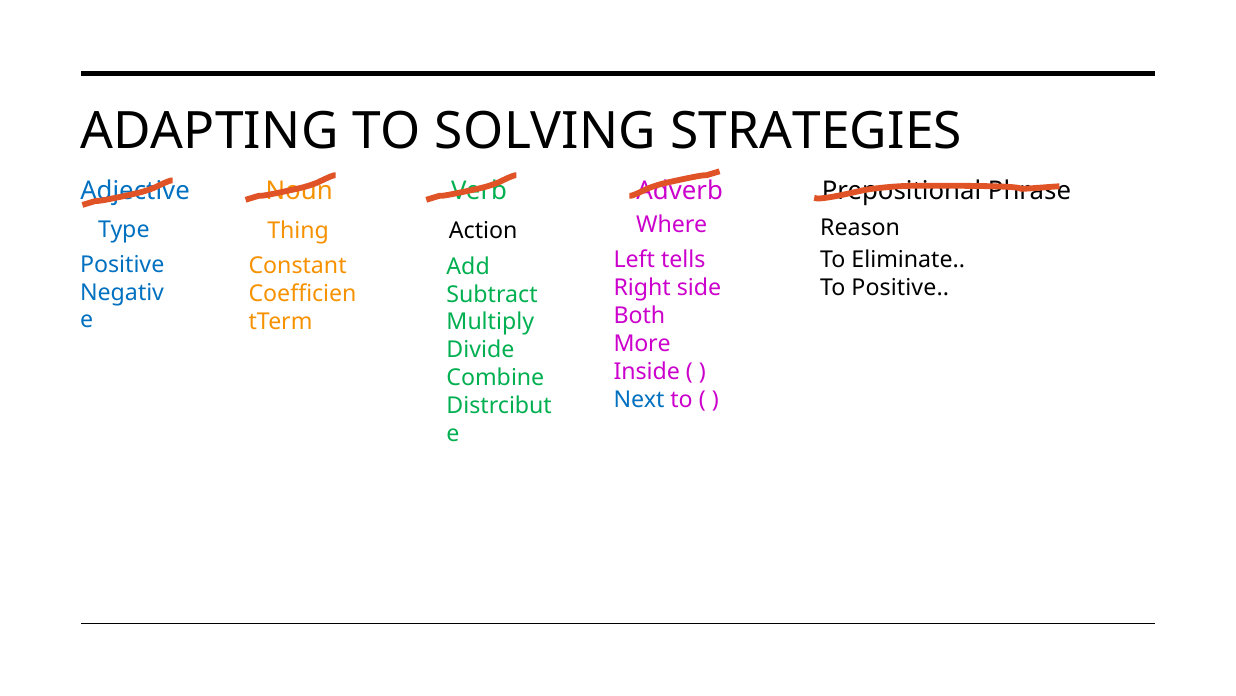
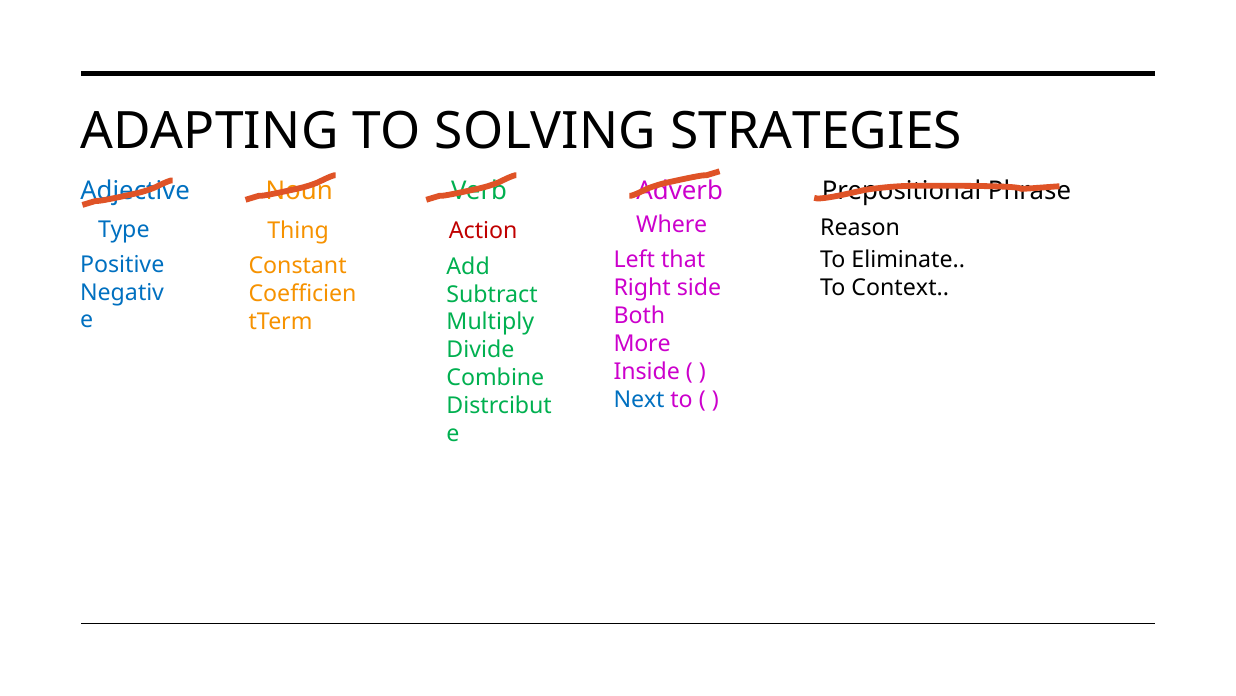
Action colour: black -> red (483, 231)
tells: tells -> that (683, 260)
To Positive: Positive -> Context (900, 288)
